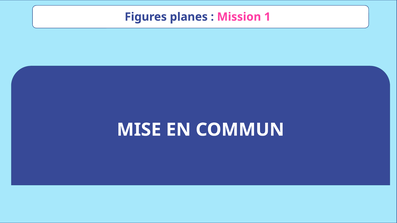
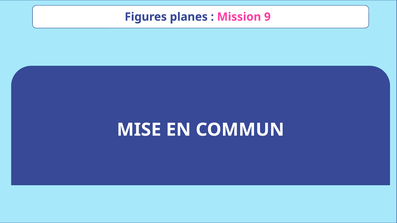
1: 1 -> 9 (267, 17)
